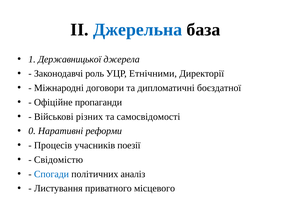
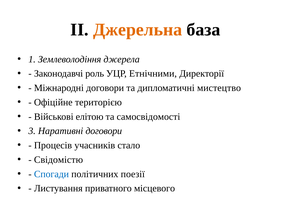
Джерельна colour: blue -> orange (138, 30)
Державницької: Державницької -> Землеволодіння (70, 59)
боєздатної: боєздатної -> мистецтво (219, 88)
пропаганди: пропаганди -> територією (98, 102)
різних: різних -> елітою (90, 117)
0: 0 -> 3 (32, 131)
Наративні реформи: реформи -> договори (104, 131)
поезії: поезії -> стало (129, 145)
аналіз: аналіз -> поезії (133, 174)
